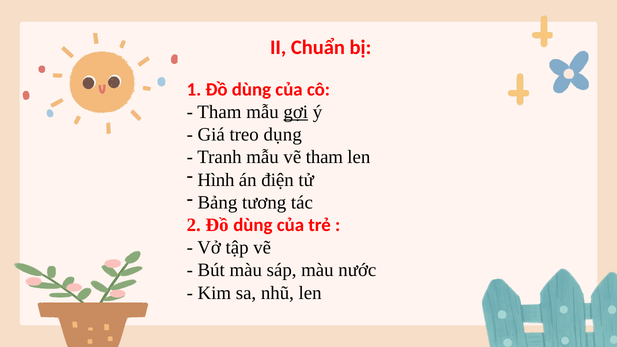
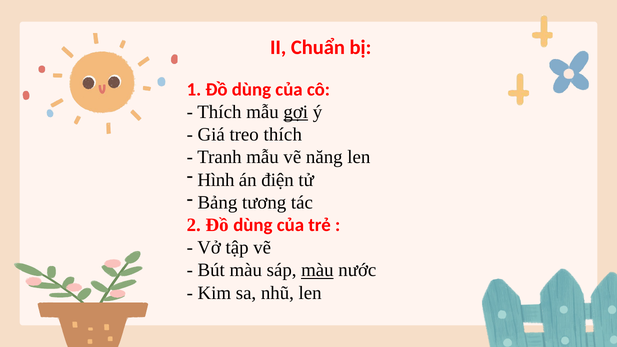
Tham: Tham -> Thích (219, 112)
treo dụng: dụng -> thích (283, 135)
vẽ tham: tham -> năng (324, 157)
màu underline: none -> present (317, 270)
